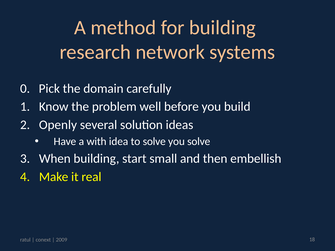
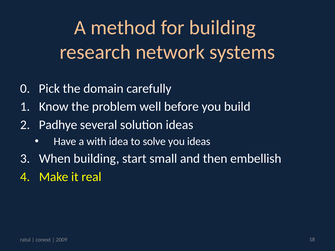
Openly: Openly -> Padhye (58, 125)
you solve: solve -> ideas (199, 142)
